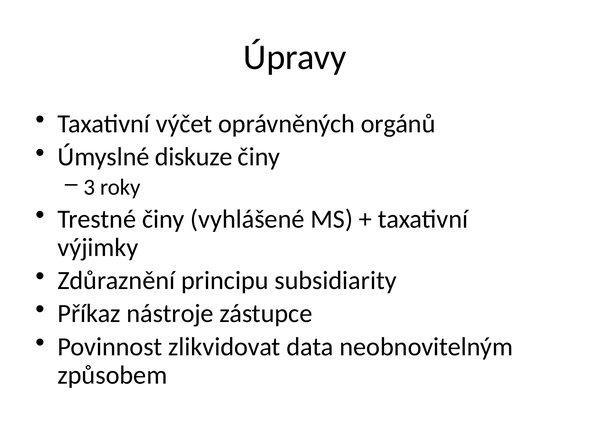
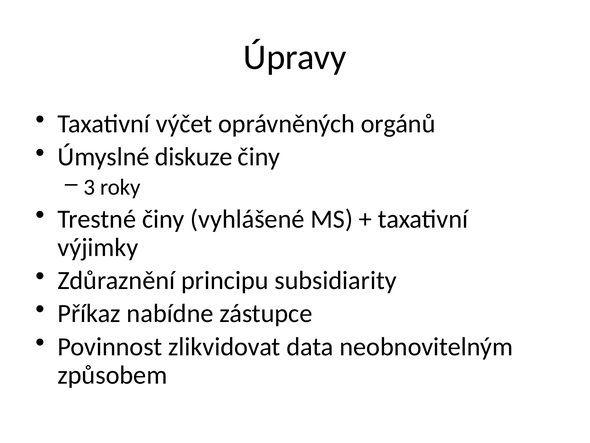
nástroje: nástroje -> nabídne (170, 313)
